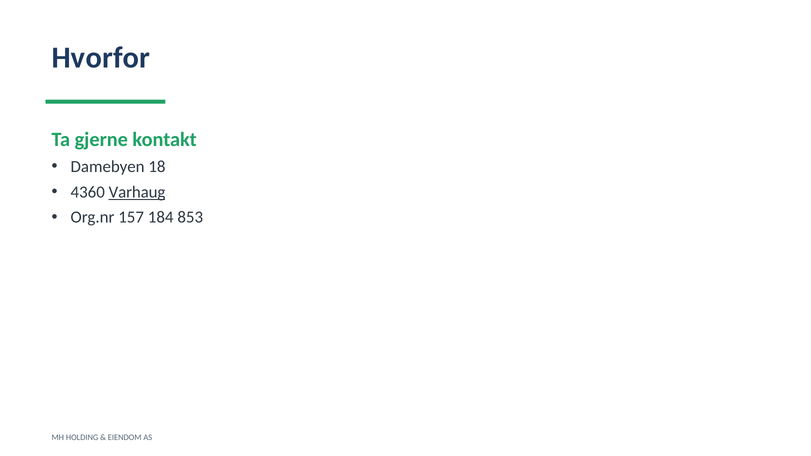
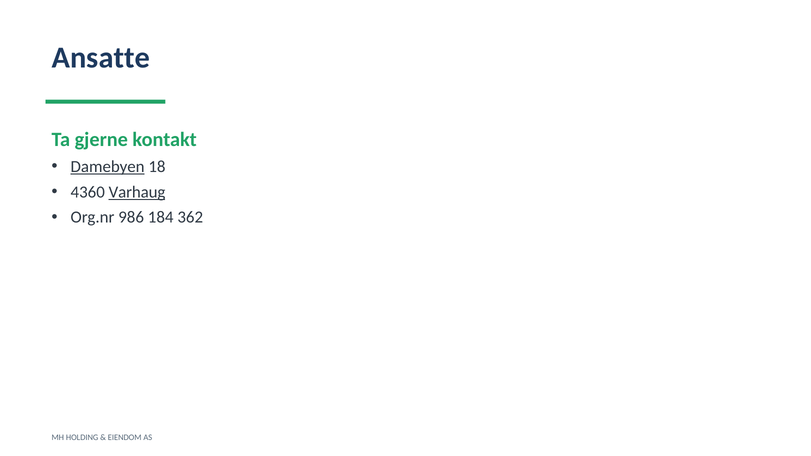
Hvorfor: Hvorfor -> Ansatte (101, 58)
Damebyen underline: none -> present (108, 167)
157: 157 -> 986 (131, 217)
853: 853 -> 362 (190, 217)
